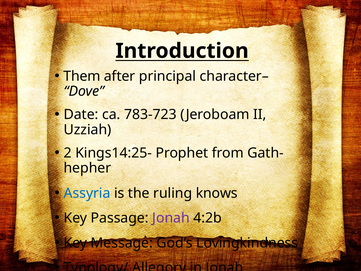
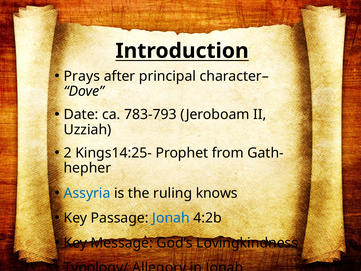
Them: Them -> Prays (82, 76)
783-723: 783-723 -> 783-793 (150, 114)
Jonah colour: purple -> blue (171, 218)
